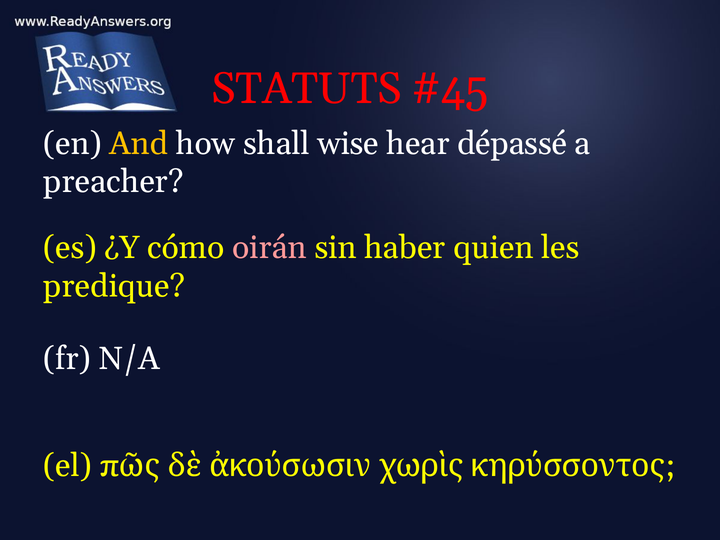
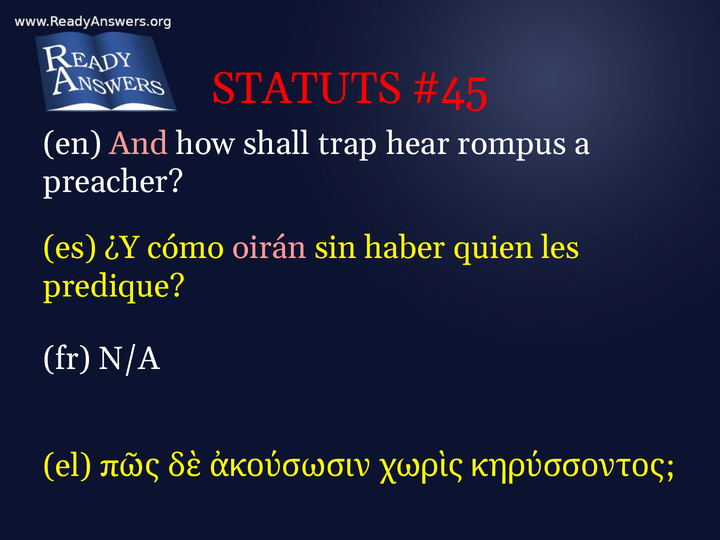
And colour: yellow -> pink (139, 143)
wise: wise -> trap (348, 143)
dépassé: dépassé -> rompus (512, 143)
